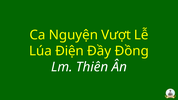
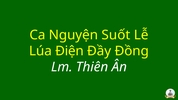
Vượt: Vượt -> Suốt (116, 35)
